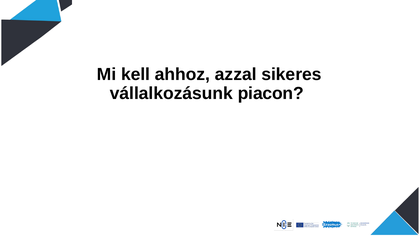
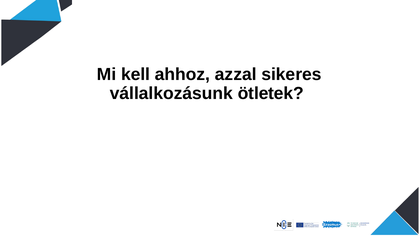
piacon: piacon -> ötletek (271, 93)
